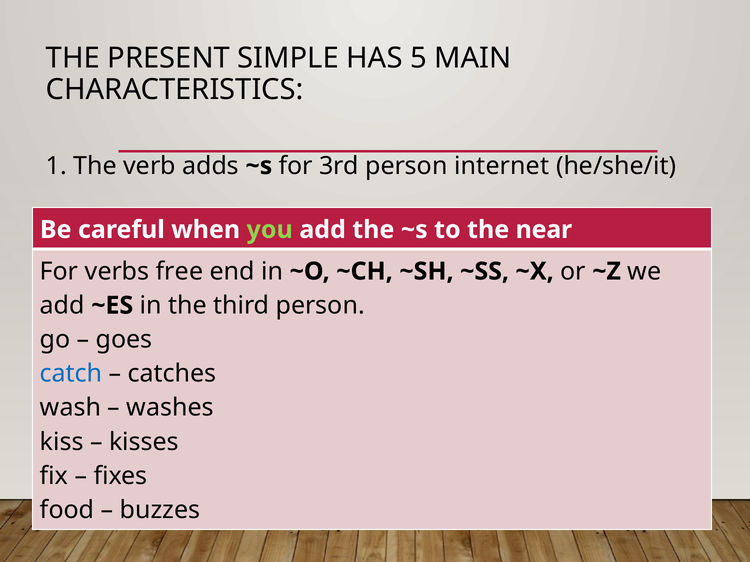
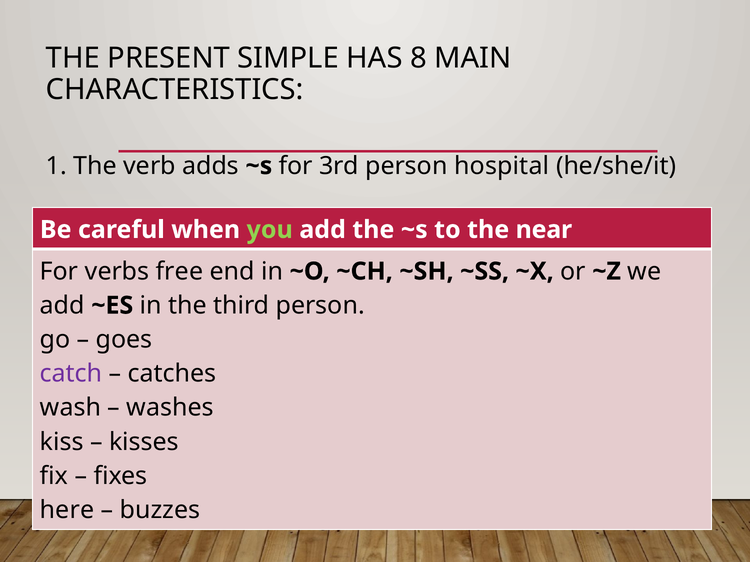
5: 5 -> 8 (418, 58)
internet: internet -> hospital (502, 166)
catch colour: blue -> purple (71, 374)
food: food -> here (67, 511)
